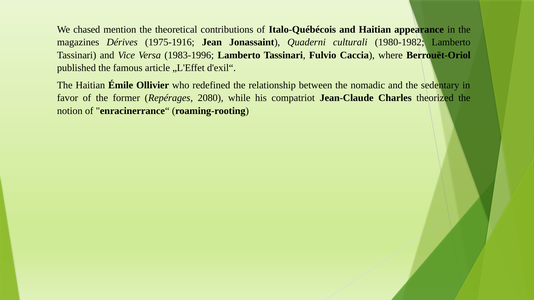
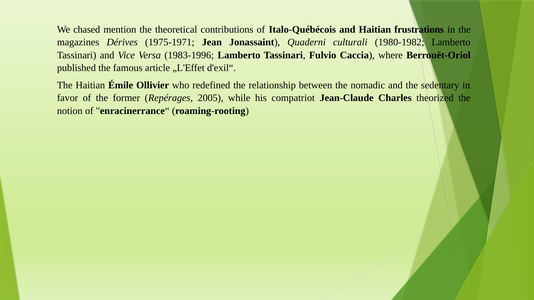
appearance: appearance -> frustrations (419, 29)
1975-1916: 1975-1916 -> 1975-1971 (170, 42)
2080: 2080 -> 2005 (211, 98)
